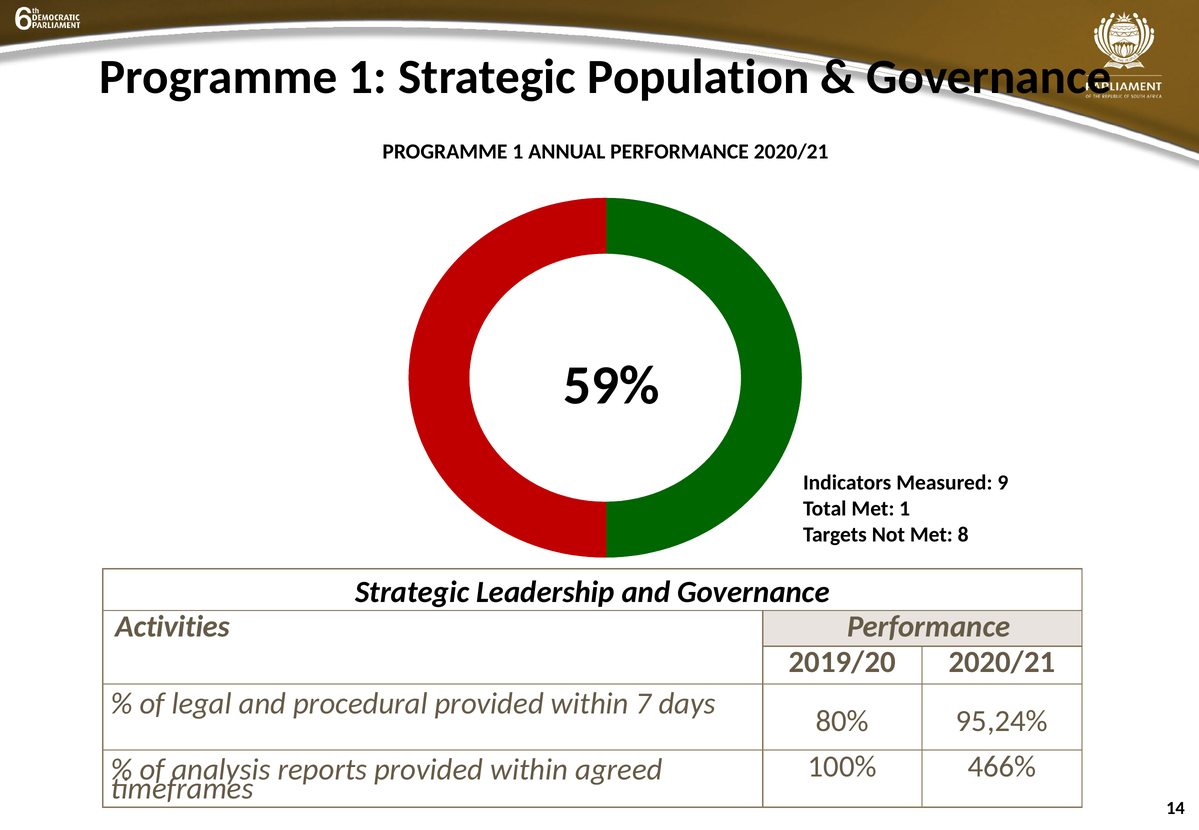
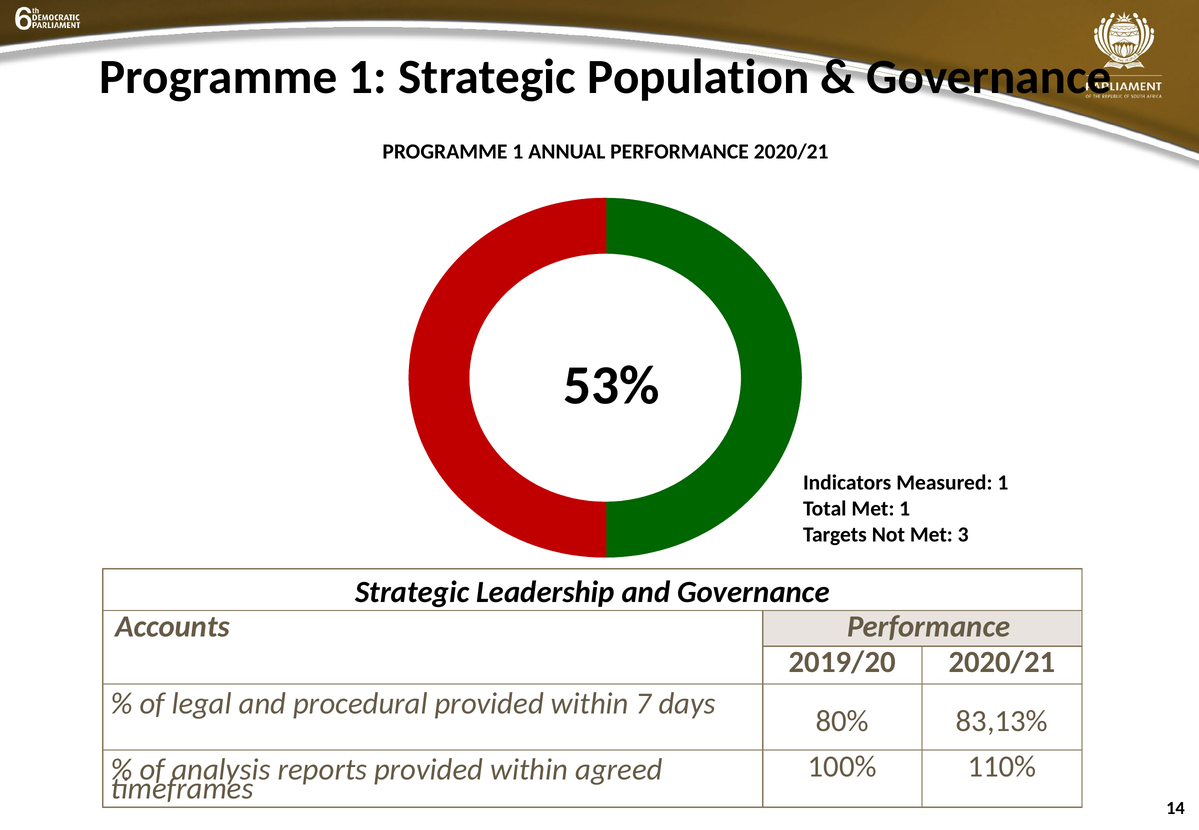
59%: 59% -> 53% (611, 385)
Measured 9: 9 -> 1 (1003, 483)
8: 8 -> 3 (963, 535)
Activities: Activities -> Accounts (172, 627)
95,24%: 95,24% -> 83,13% (1002, 721)
466%: 466% -> 110% (1002, 767)
